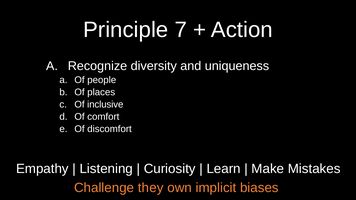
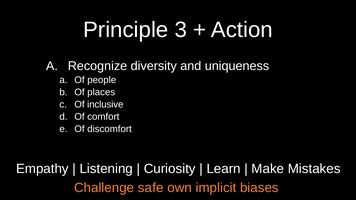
7: 7 -> 3 (181, 30)
they: they -> safe (151, 188)
